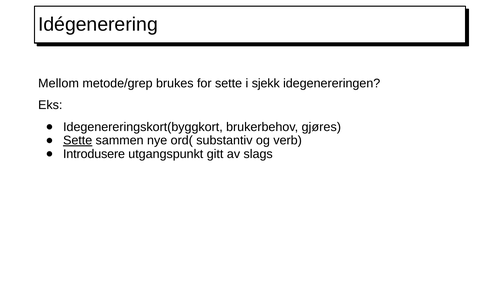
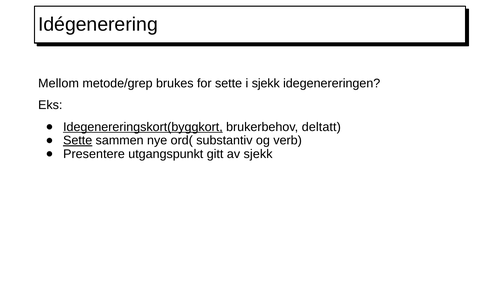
Idegenereringskort(byggkort underline: none -> present (143, 127)
gjøres: gjøres -> deltatt (321, 127)
Introdusere: Introdusere -> Presentere (94, 154)
av slags: slags -> sjekk (258, 154)
